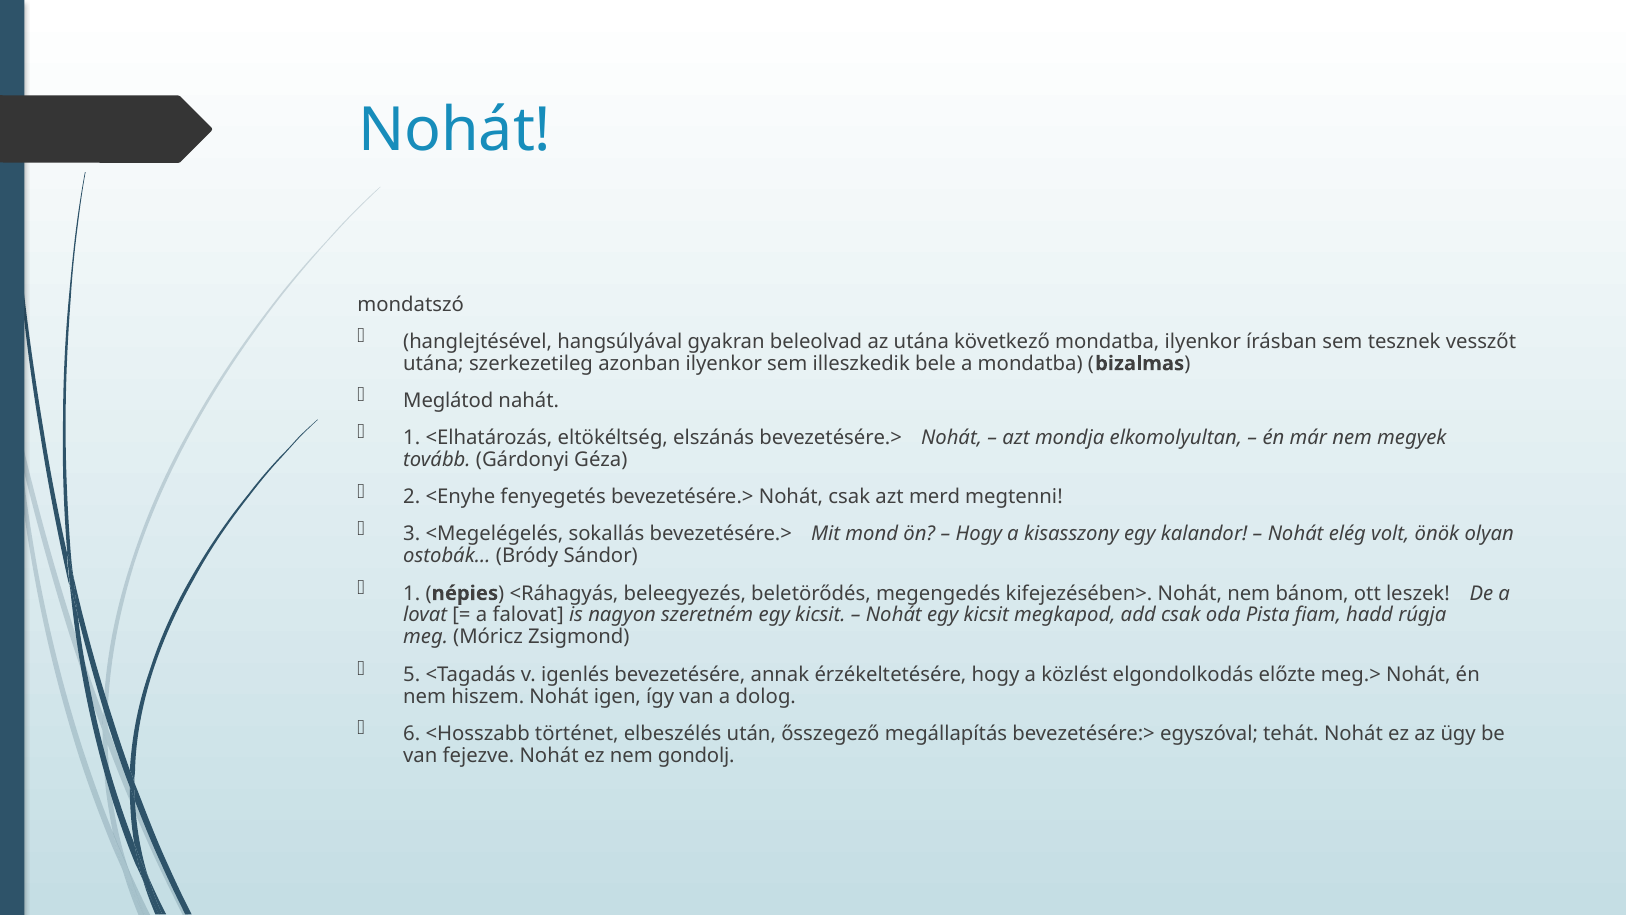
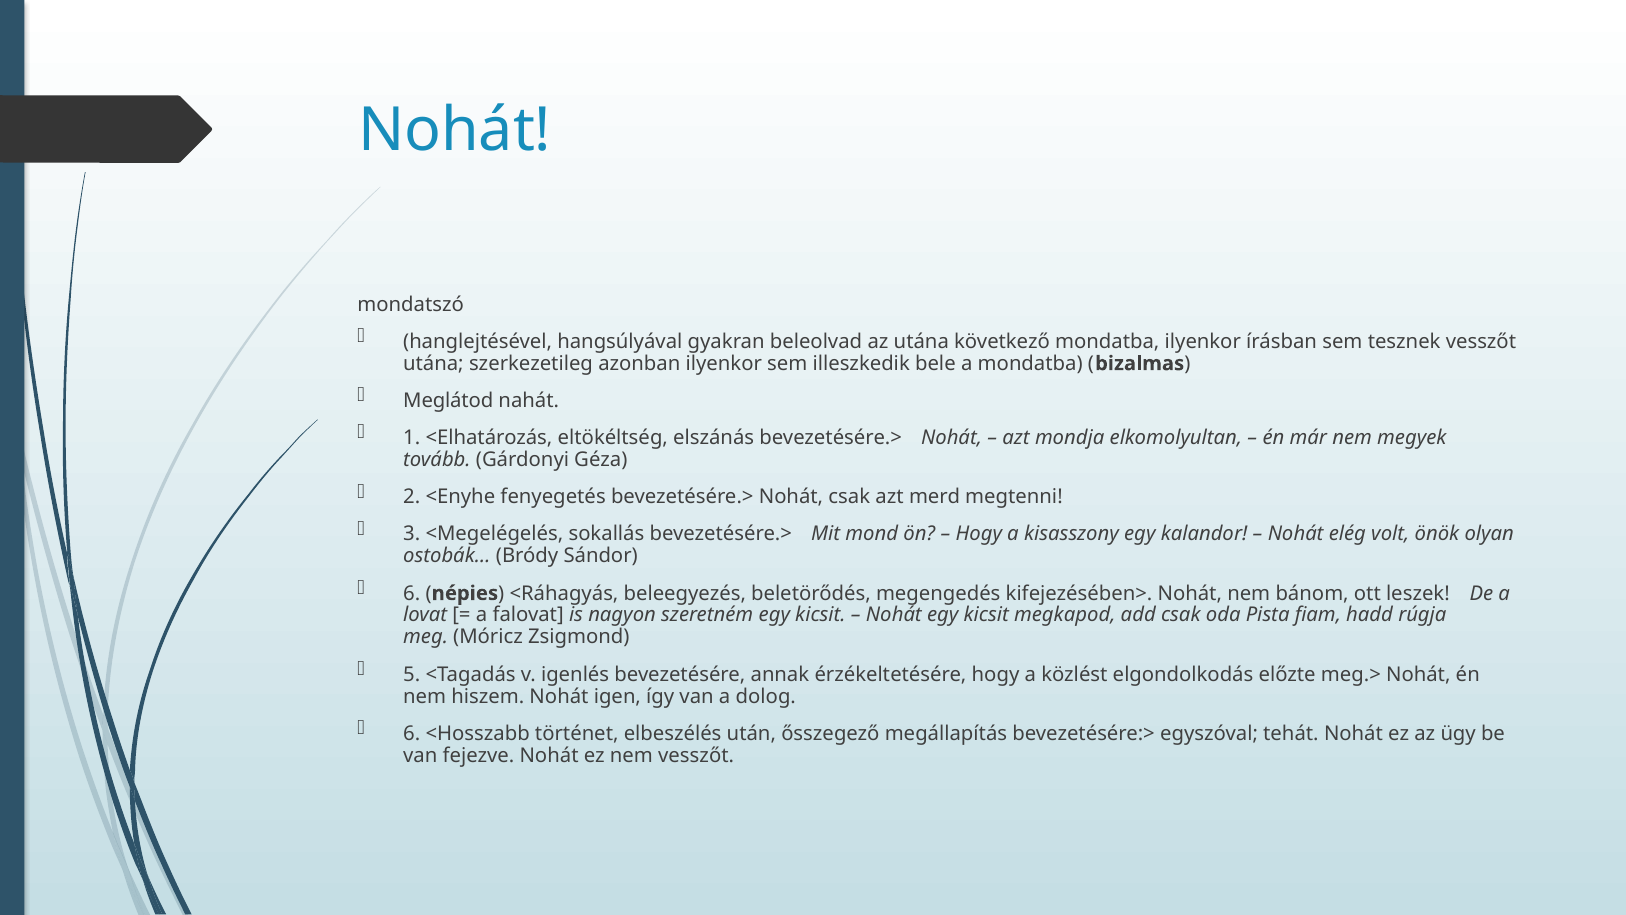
1: 1 -> 6 (412, 593)
nem gondolj: gondolj -> vesszőt (696, 755)
